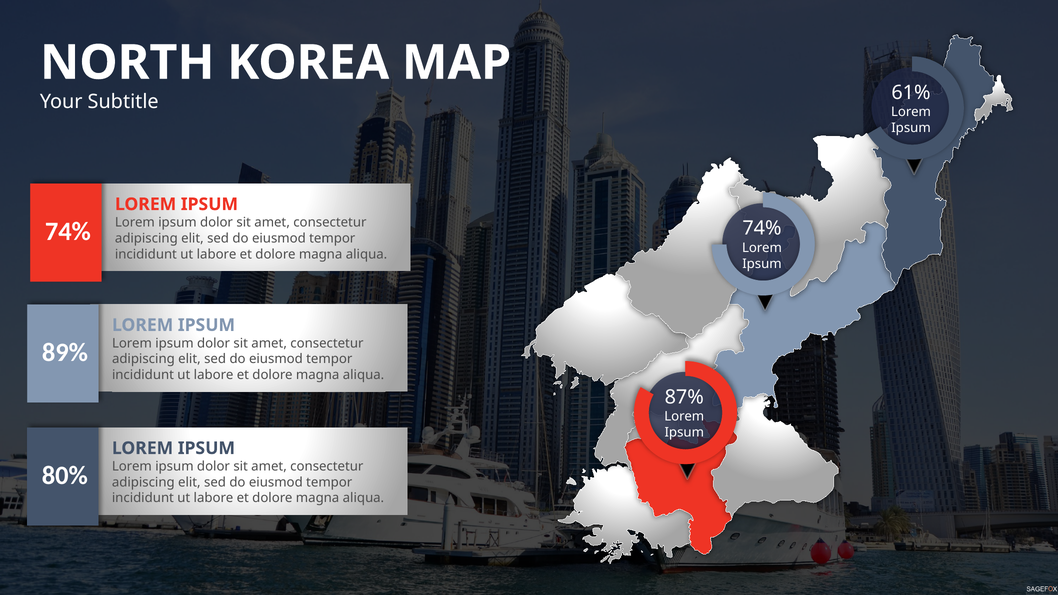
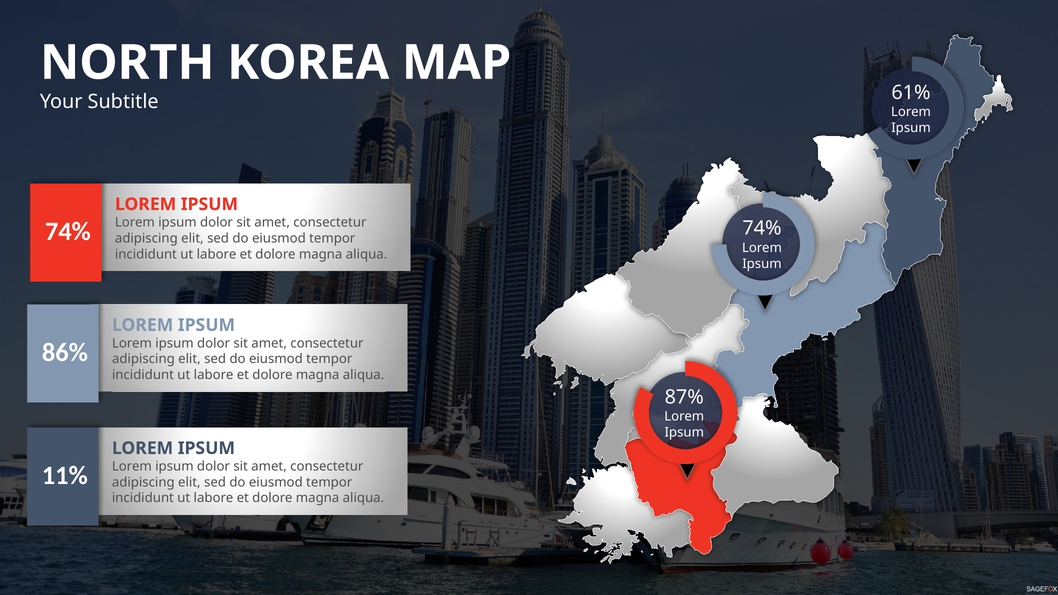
89%: 89% -> 86% (65, 353)
80%: 80% -> 11% (65, 476)
